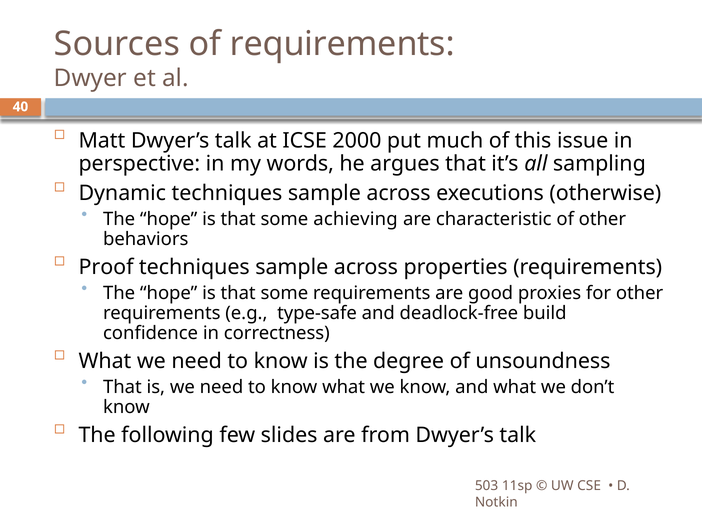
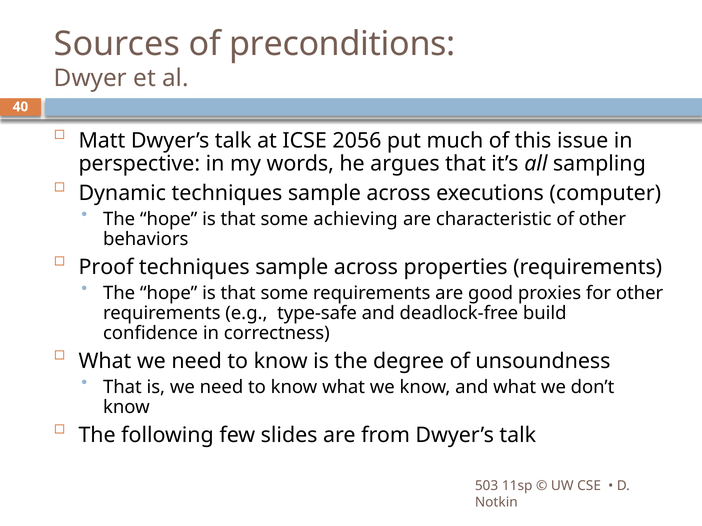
of requirements: requirements -> preconditions (342, 44)
2000: 2000 -> 2056 (357, 141)
otherwise: otherwise -> computer (605, 193)
